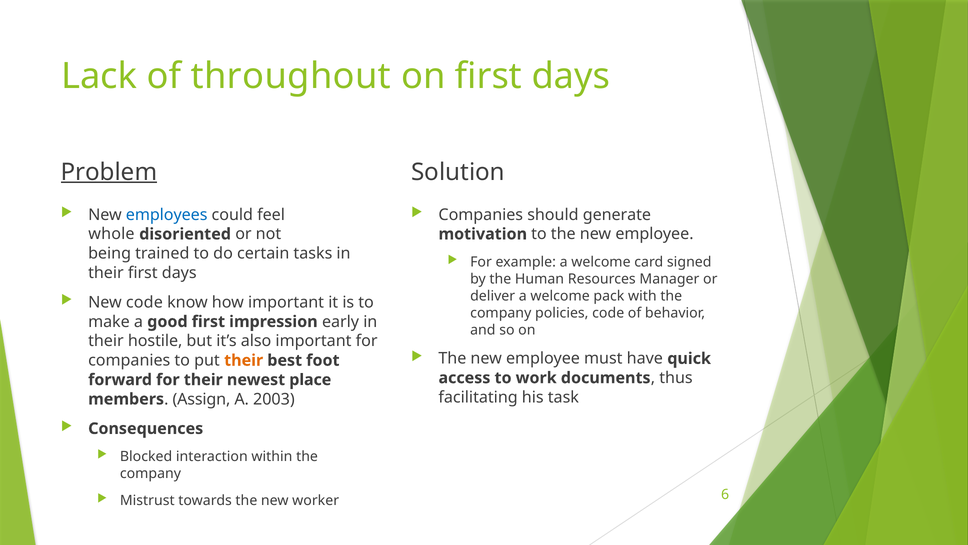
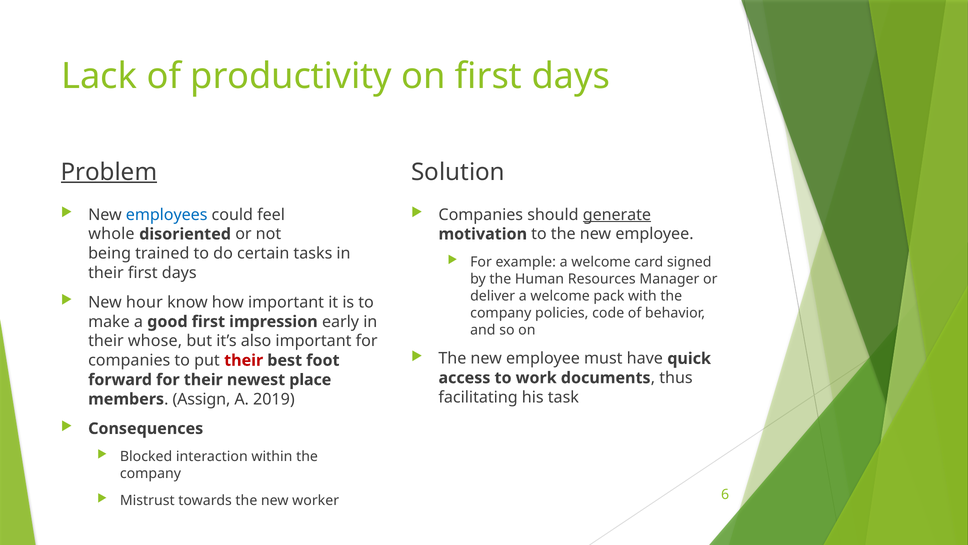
throughout: throughout -> productivity (291, 76)
generate underline: none -> present (617, 215)
New code: code -> hour (144, 302)
hostile: hostile -> whose (155, 341)
their colour: orange -> red (244, 360)
2003: 2003 -> 2019 (274, 399)
